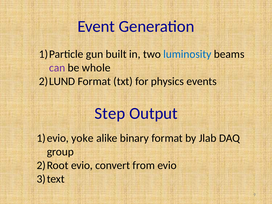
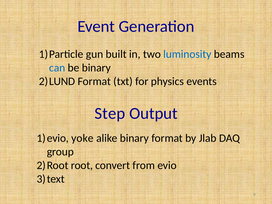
can colour: purple -> blue (57, 68)
be whole: whole -> binary (96, 68)
evio: evio -> root (82, 165)
